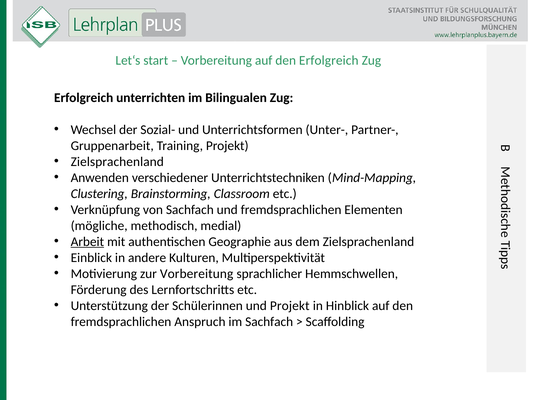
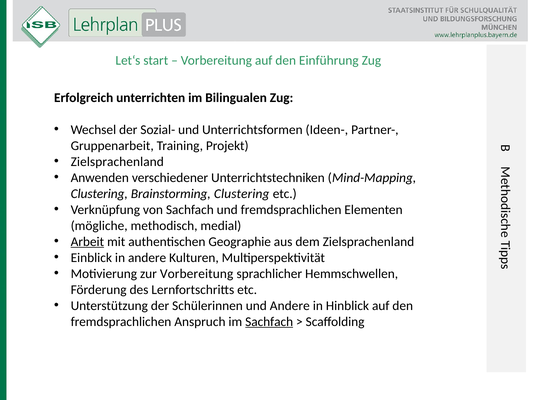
den Erfolgreich: Erfolgreich -> Einführung (329, 60)
Unter-: Unter- -> Ideen- (327, 130)
Brainstorming Classroom: Classroom -> Clustering (242, 194)
und Projekt: Projekt -> Andere (290, 305)
Sachfach underline: none -> present (269, 321)
